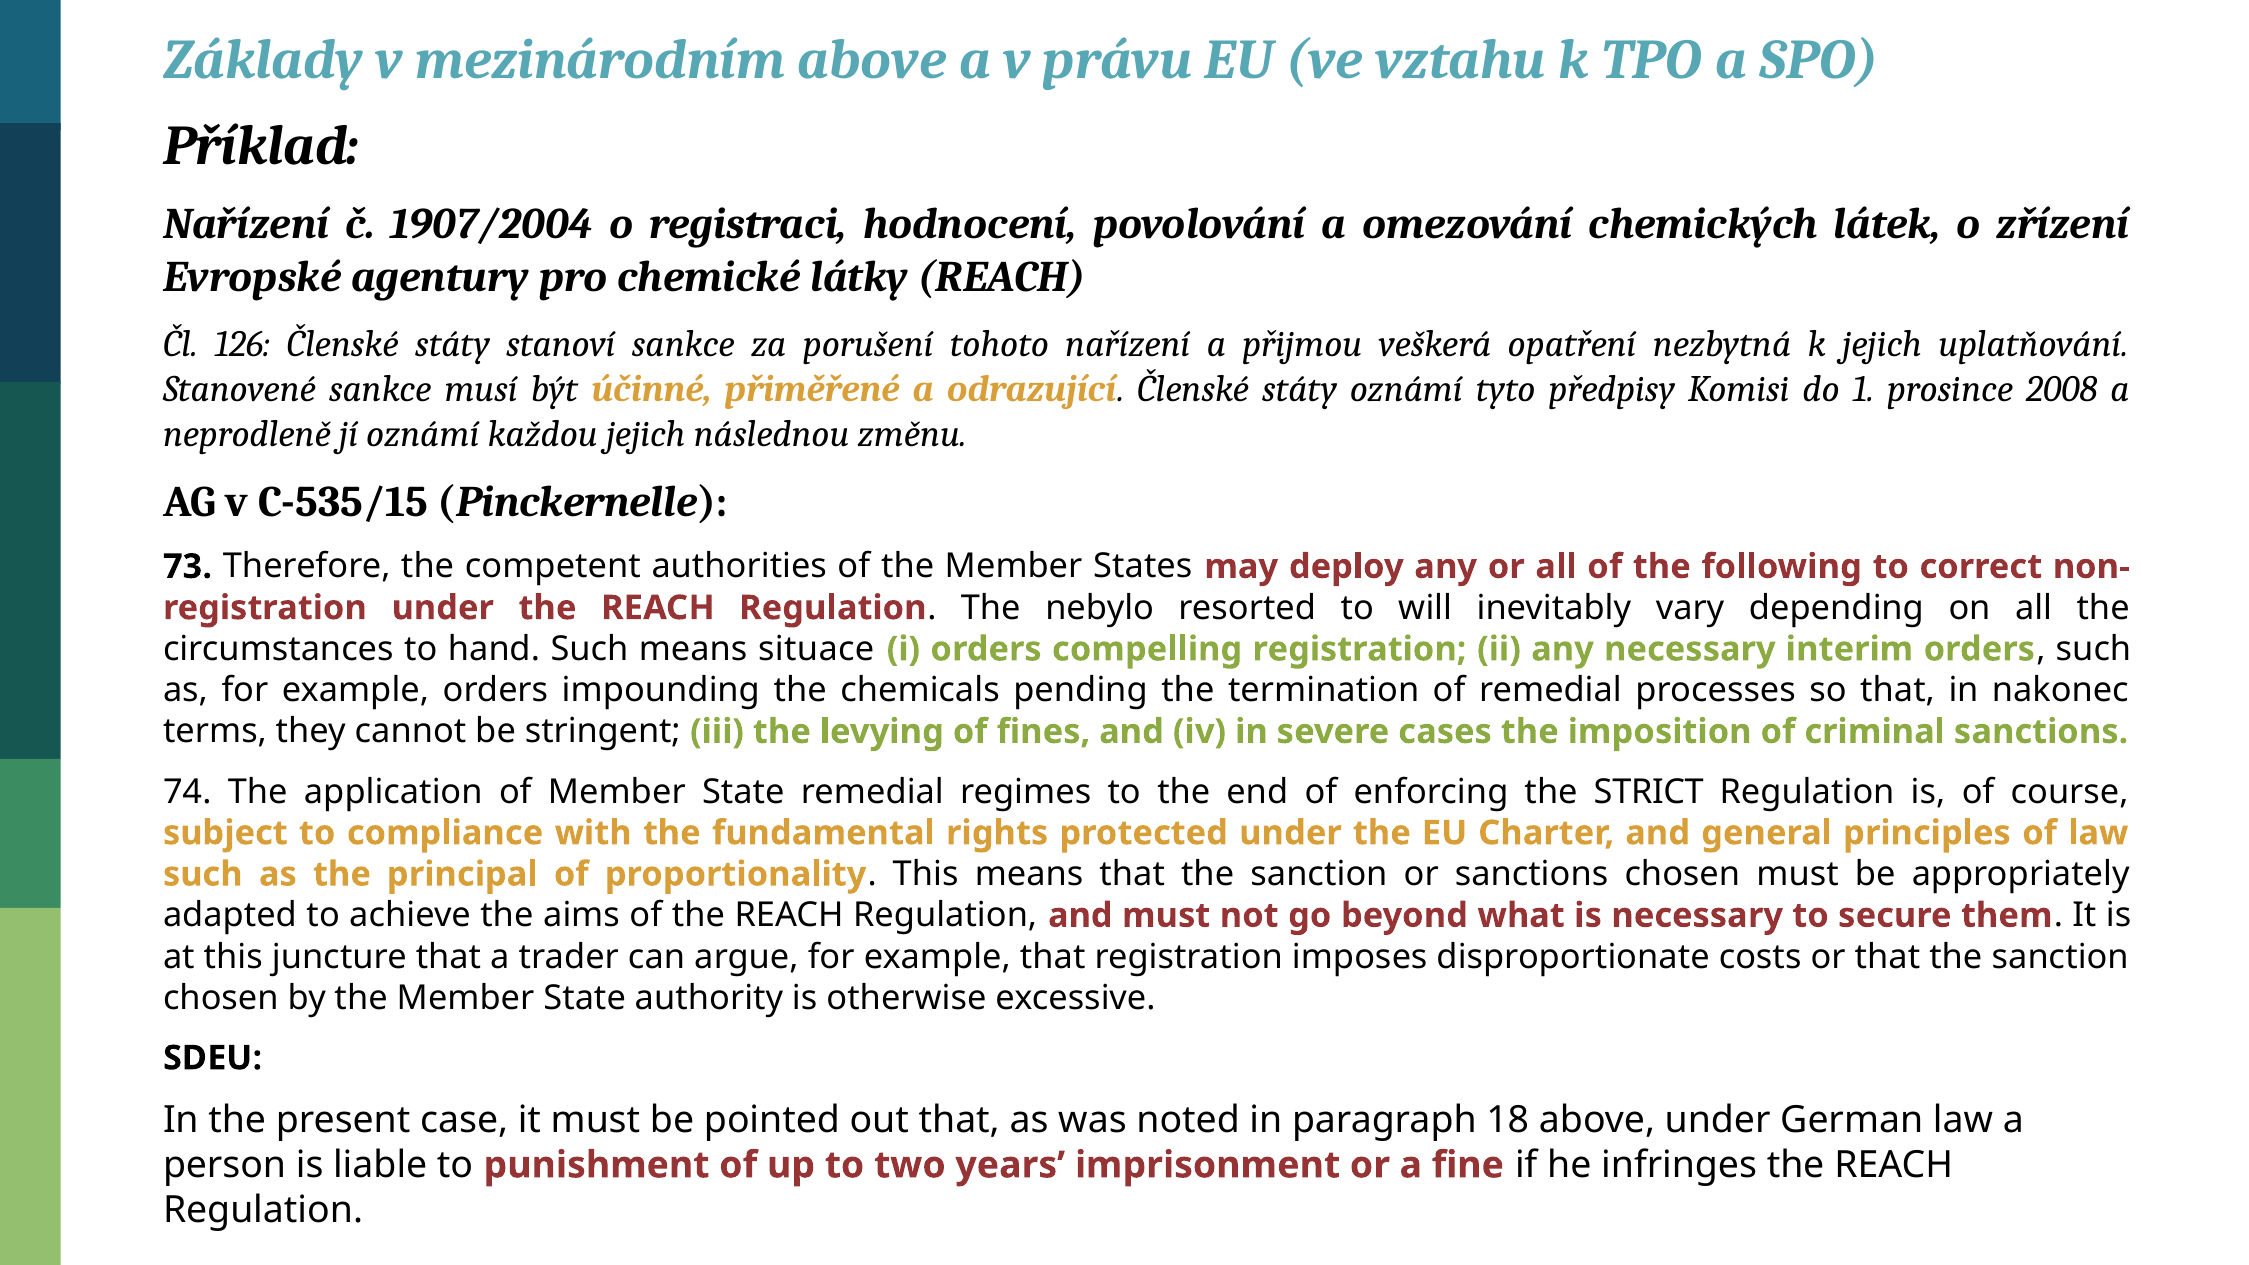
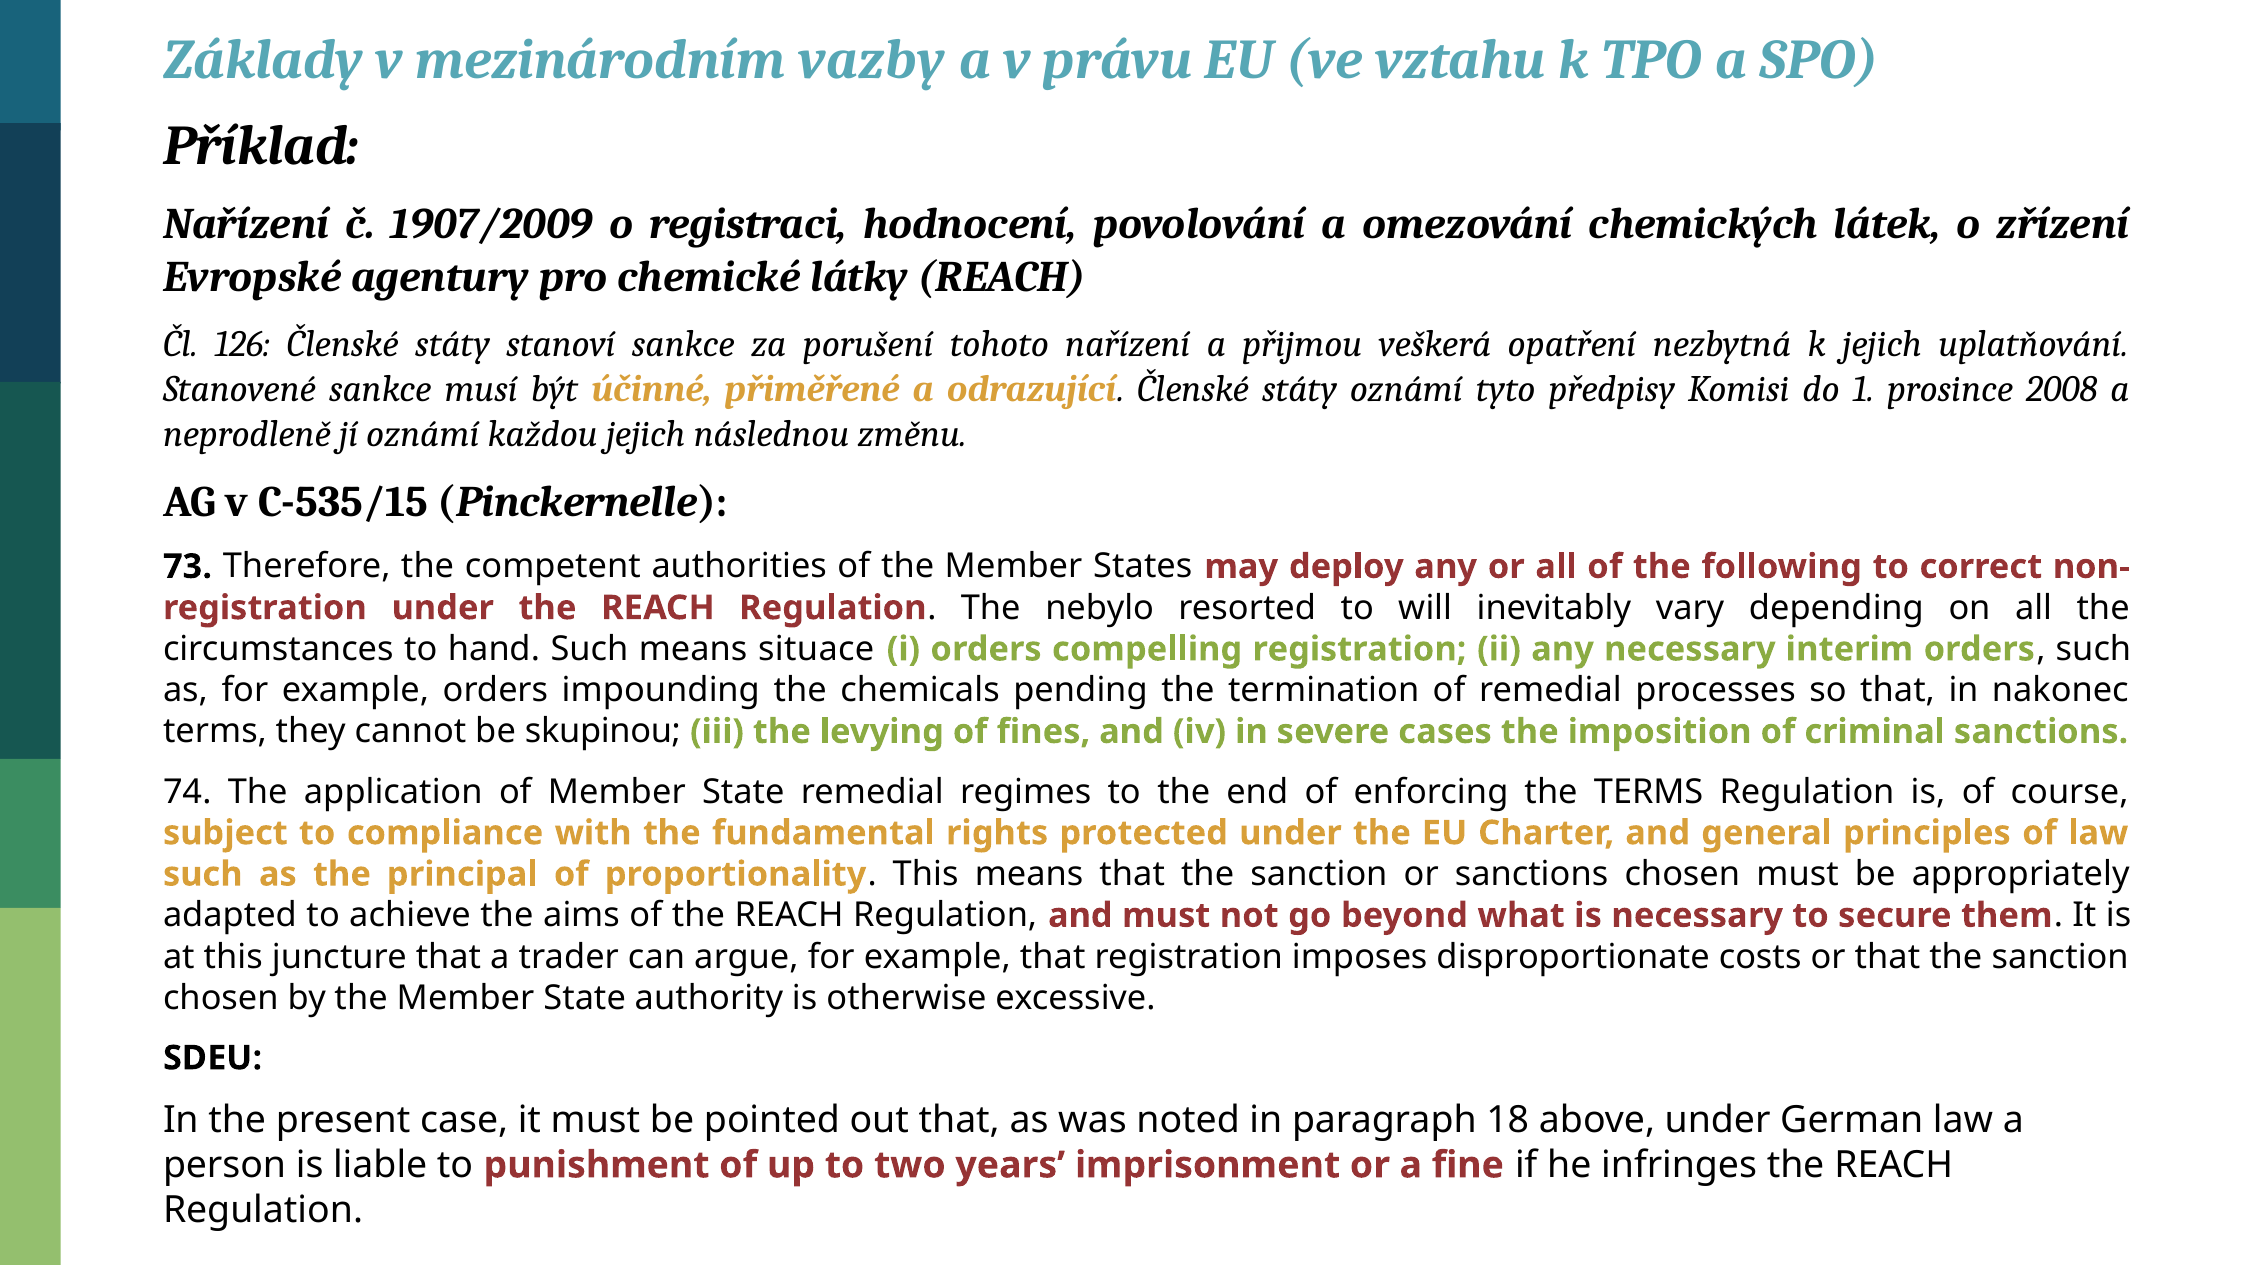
mezinárodním above: above -> vazby (872, 60)
1907/2004: 1907/2004 -> 1907/2009 (492, 224)
stringent: stringent -> skupinou (603, 732)
the STRICT: STRICT -> TERMS (1649, 792)
